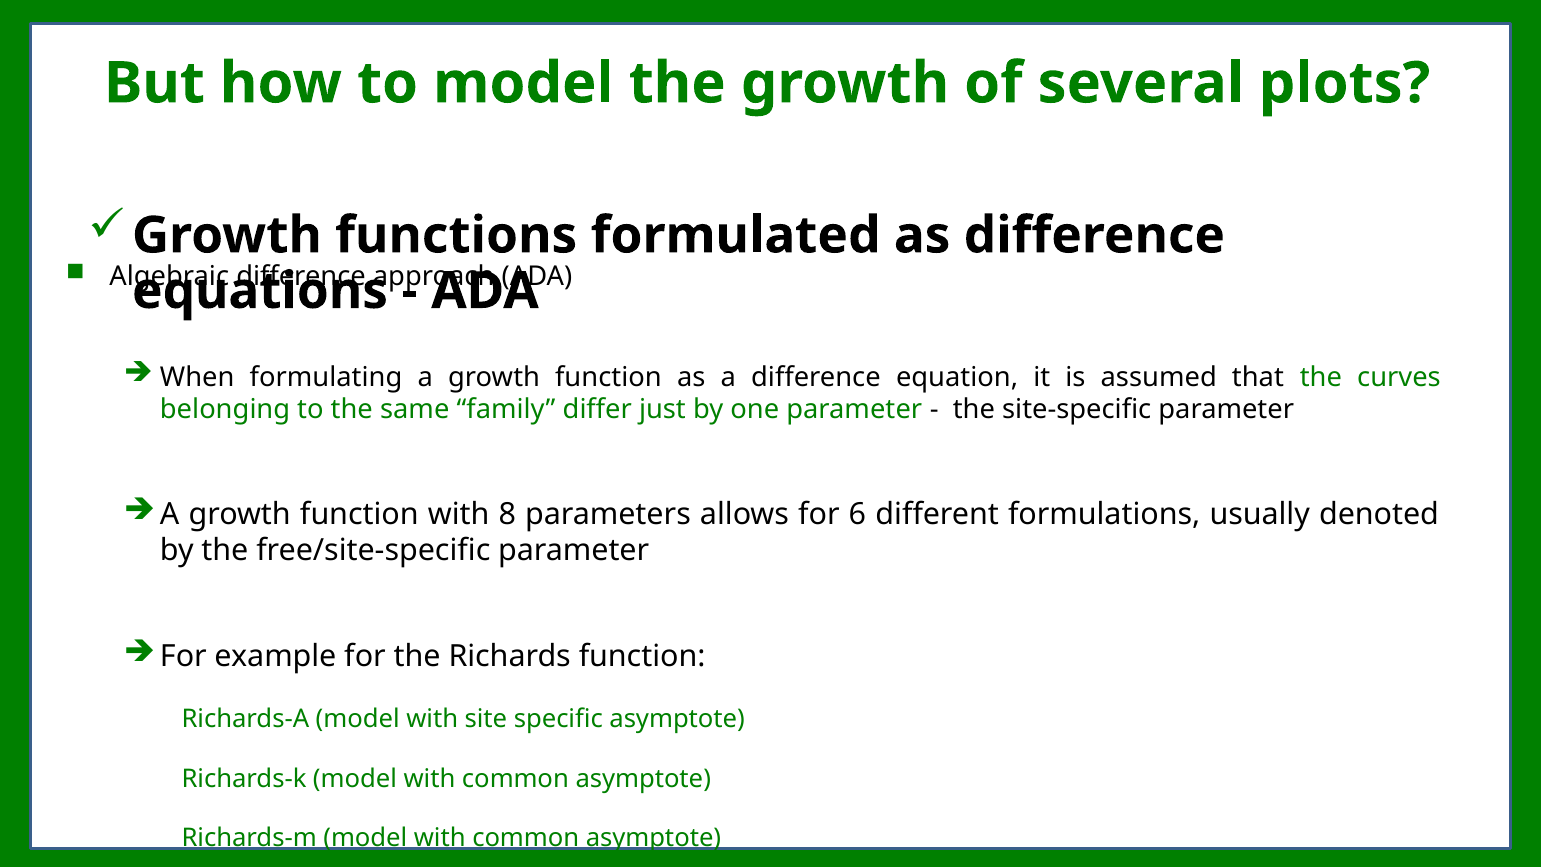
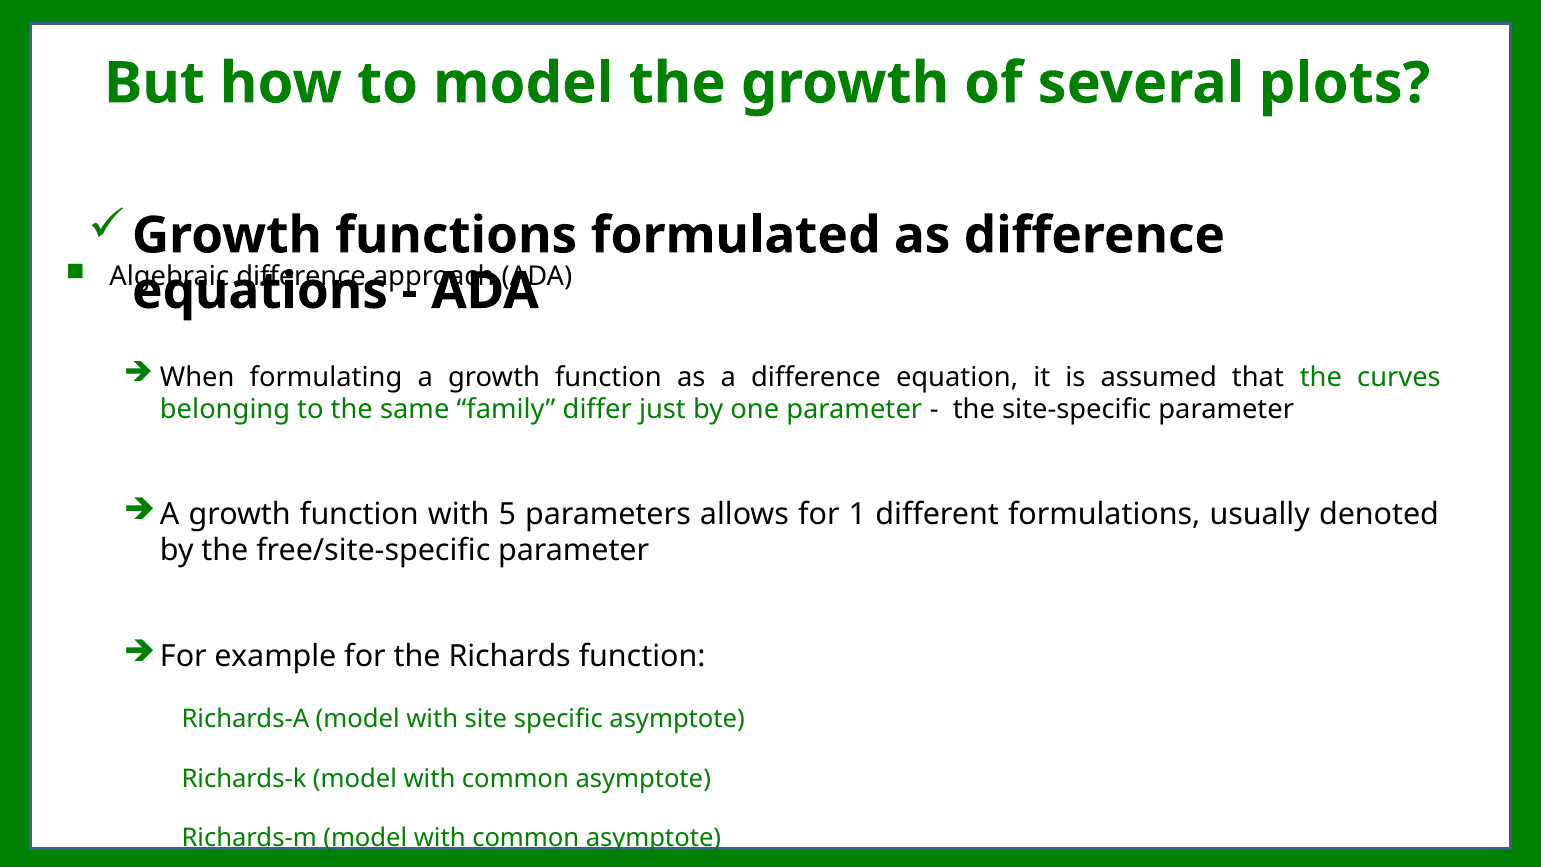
8: 8 -> 5 (507, 514)
6: 6 -> 1 (857, 514)
